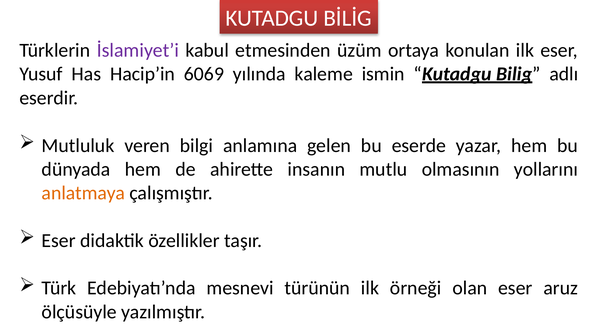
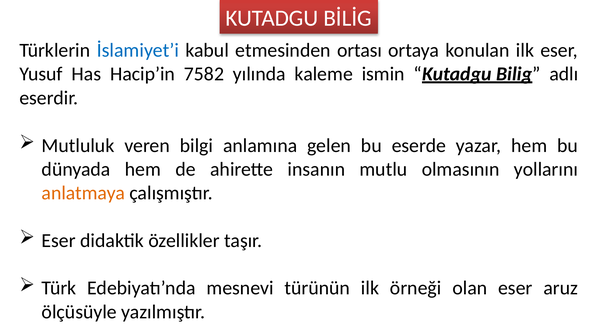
İslamiyet’i colour: purple -> blue (138, 50)
üzüm: üzüm -> ortası (360, 50)
6069: 6069 -> 7582 (204, 74)
